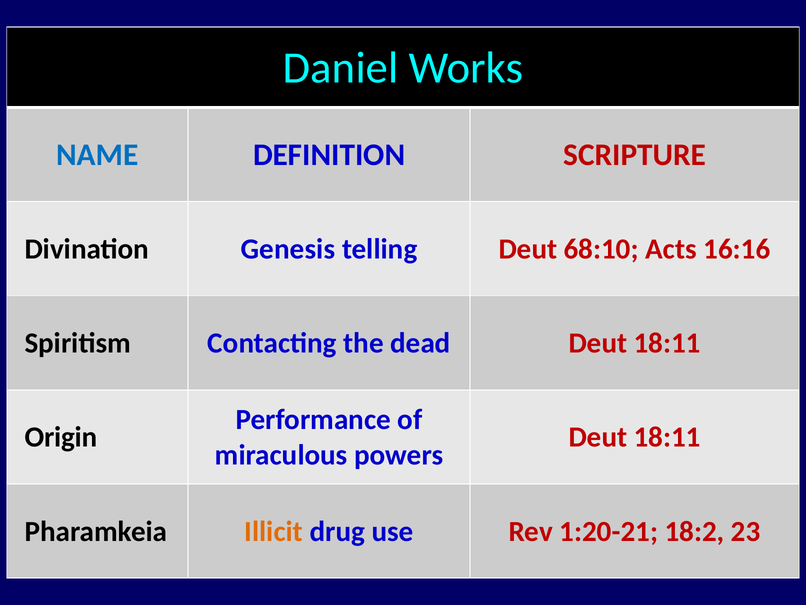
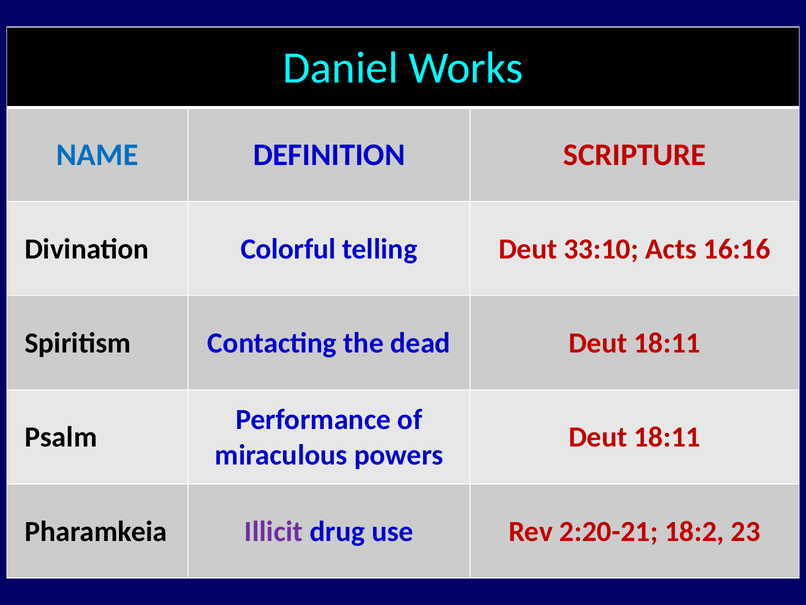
Genesis: Genesis -> Colorful (288, 249)
68:10: 68:10 -> 33:10 (601, 249)
Origin: Origin -> Psalm (61, 437)
Illicit colour: orange -> purple (274, 531)
1:20-21: 1:20-21 -> 2:20-21 (609, 531)
